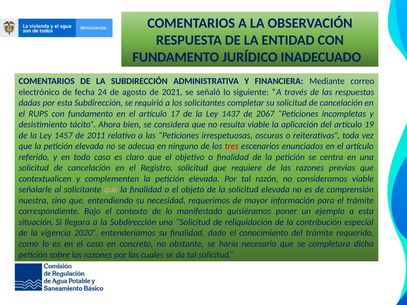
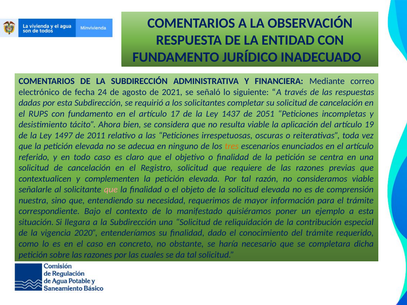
2067: 2067 -> 2051 (265, 114)
1457: 1457 -> 1497 (63, 136)
tres colour: red -> orange (232, 146)
